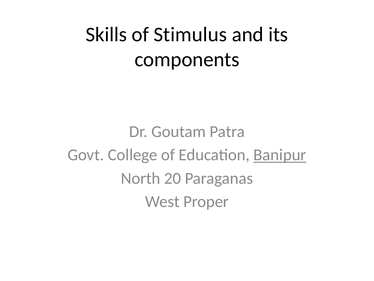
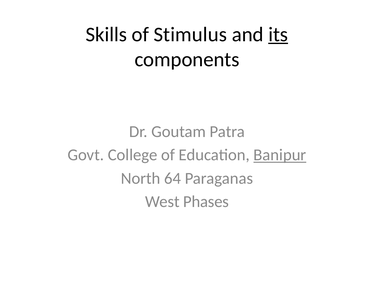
its underline: none -> present (278, 34)
20: 20 -> 64 (173, 178)
Proper: Proper -> Phases (206, 201)
